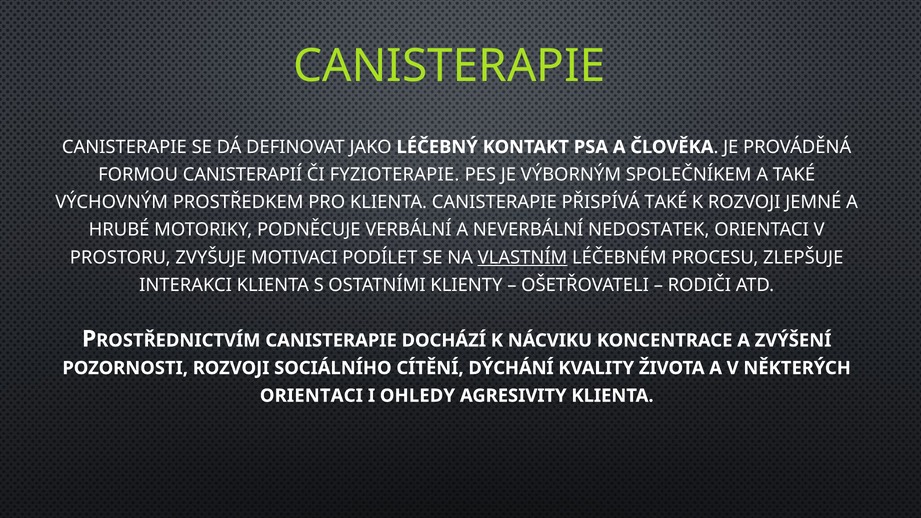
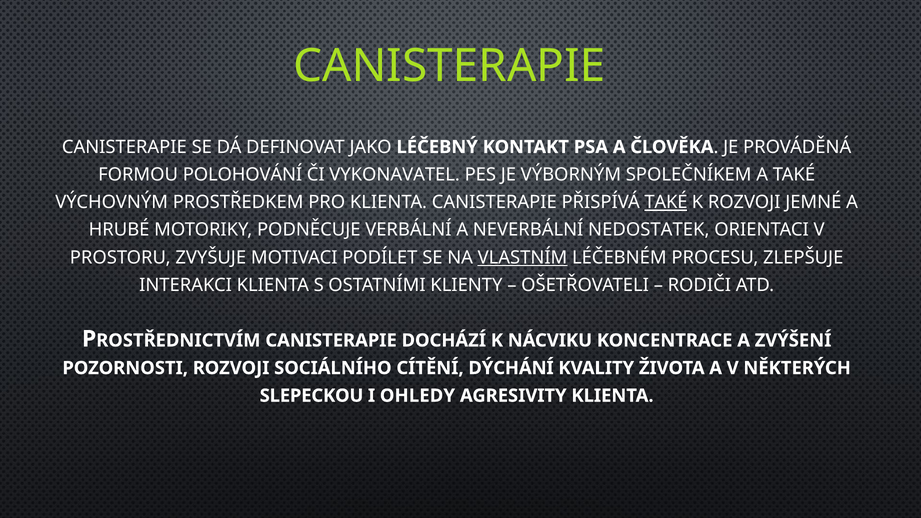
CANISTERAPIÍ: CANISTERAPIÍ -> POLOHOVÁNÍ (242, 175)
FYZIOTERAPIE: FYZIOTERAPIE -> VYKONAVATEL (395, 175)
TAKÉ underline: none -> present (666, 202)
ORIENTACI: ORIENTACI -> SLEPECKOU (312, 396)
